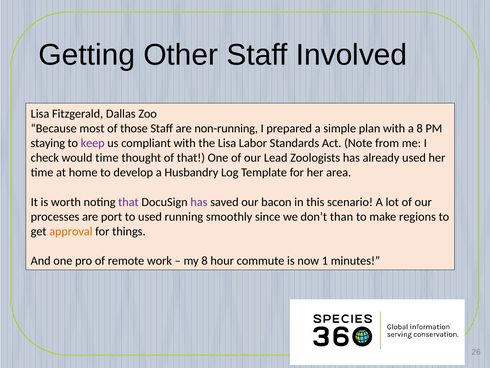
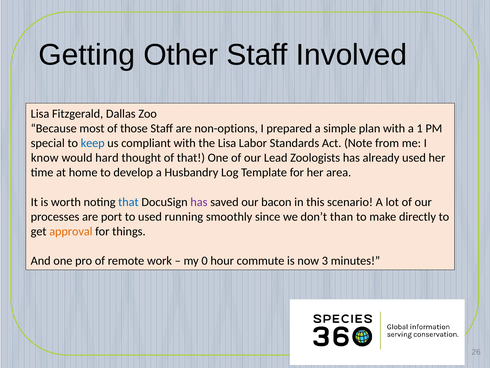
non-running: non-running -> non-options (226, 128)
a 8: 8 -> 1 (420, 128)
staying: staying -> special (48, 143)
keep colour: purple -> blue (93, 143)
check: check -> know (45, 158)
would time: time -> hard (107, 158)
that colour: purple -> blue (128, 202)
regions: regions -> directly (417, 216)
my 8: 8 -> 0 (205, 260)
1: 1 -> 3 (325, 260)
